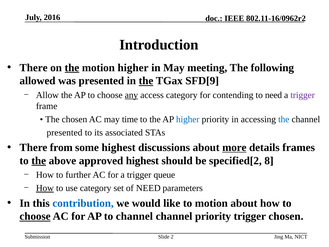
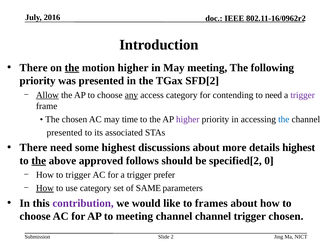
allowed: allowed -> priority (38, 81)
the underline: present -> none (146, 81)
SFD[9: SFD[9 -> SFD[2 (202, 81)
Allow underline: none -> present (47, 95)
higher colour: blue -> purple (188, 119)
There from: from -> need (61, 147)
more underline: present -> none (234, 147)
details frames: frames -> highest (299, 147)
approved highest: highest -> follows (142, 161)
8: 8 -> 0 (269, 161)
to further: further -> trigger (78, 175)
queue: queue -> prefer (164, 175)
of NEED: NEED -> SAME (148, 188)
contribution colour: blue -> purple (83, 203)
to motion: motion -> frames (211, 203)
choose underline: present -> none (35, 216)
to channel: channel -> meeting (134, 216)
channel priority: priority -> channel (213, 216)
